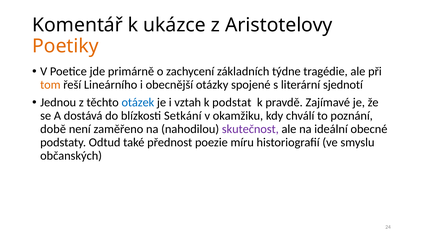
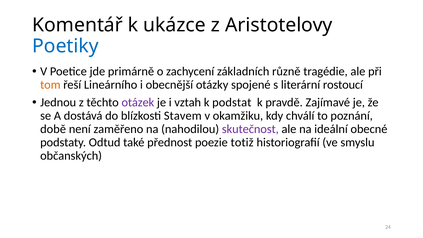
Poetiky colour: orange -> blue (66, 46)
týdne: týdne -> různě (286, 71)
sjednotí: sjednotí -> rostoucí (343, 85)
otázek colour: blue -> purple (138, 103)
Setkání: Setkání -> Stavem (183, 116)
míru: míru -> totiž (242, 142)
